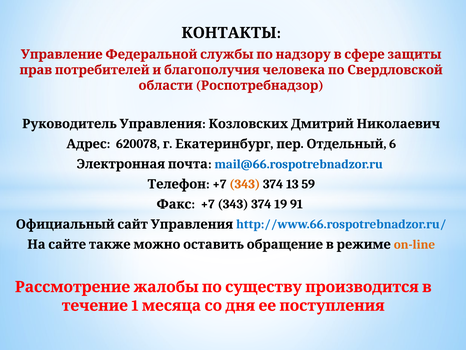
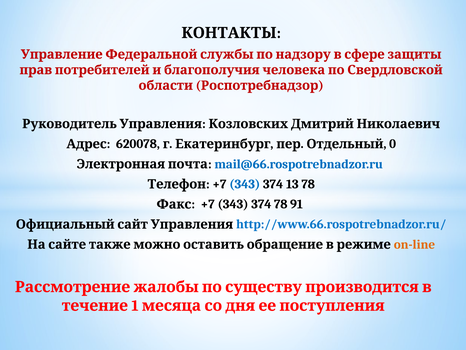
6: 6 -> 0 (393, 144)
343 colour: orange -> blue (245, 184)
13 59: 59 -> 78 (308, 184)
374 19: 19 -> 78 (281, 204)
